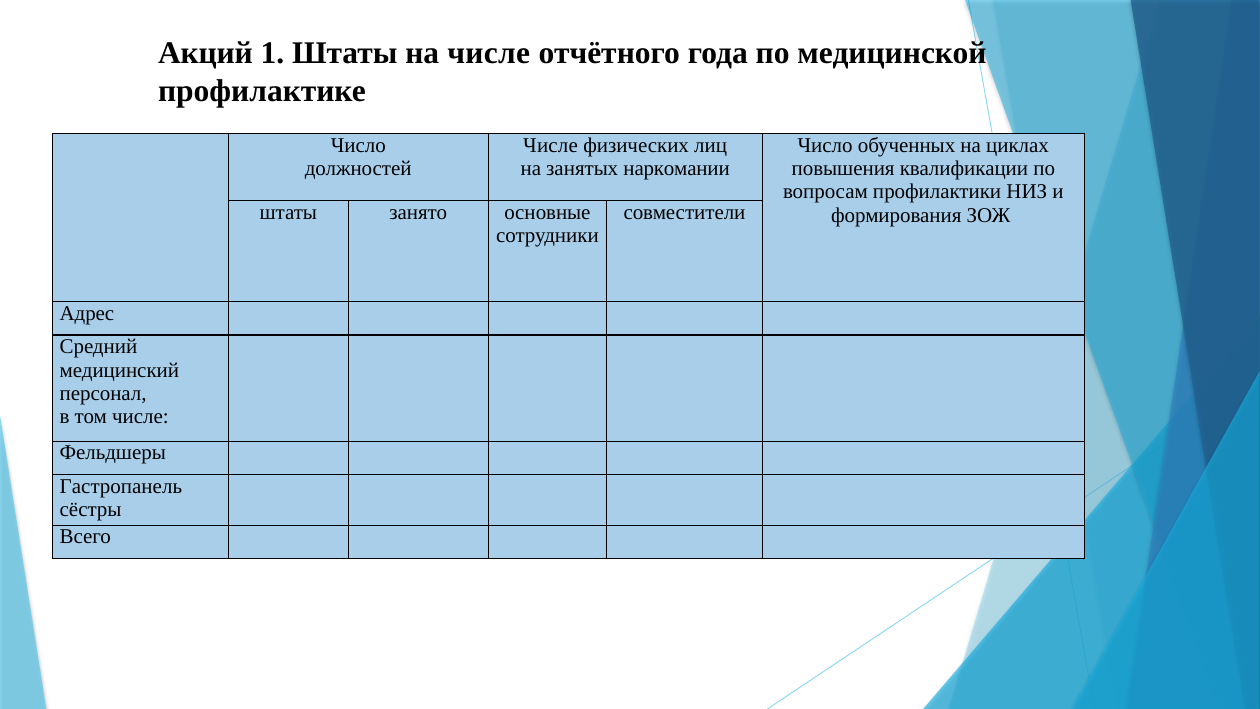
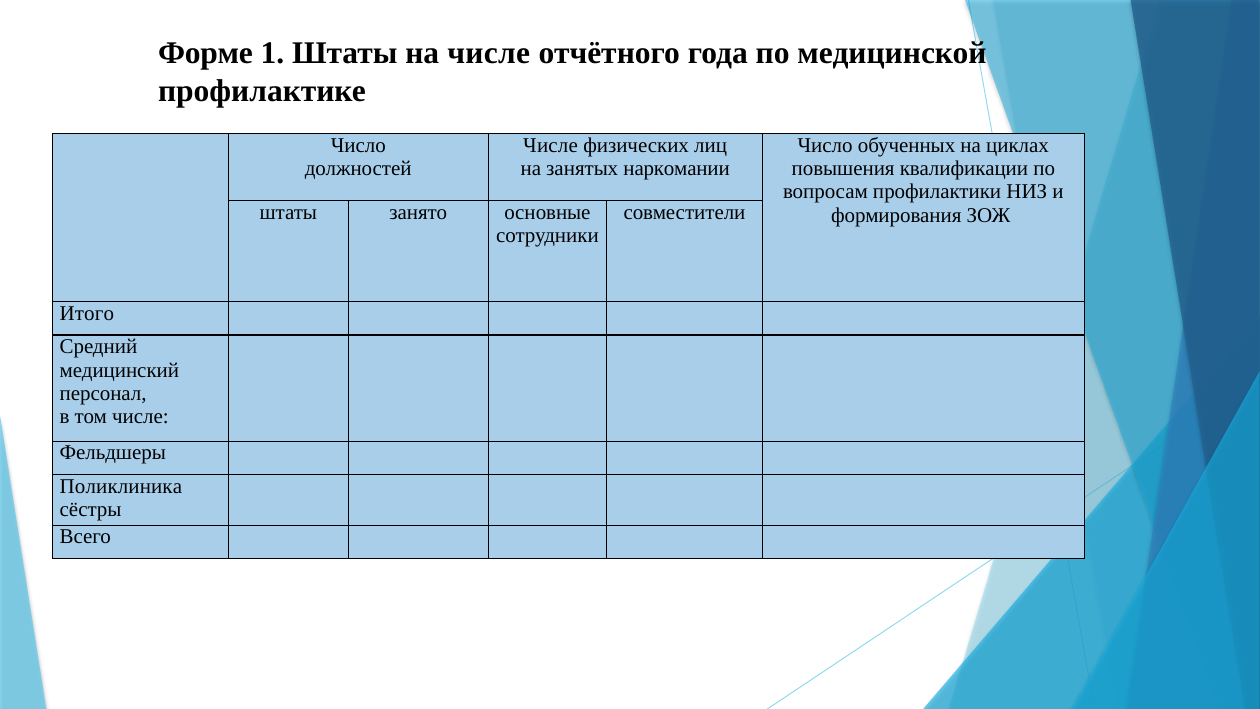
Акций: Акций -> Форме (205, 53)
Адрес: Адрес -> Итого (87, 313)
Гастропанель: Гастропанель -> Поликлиника (121, 486)
